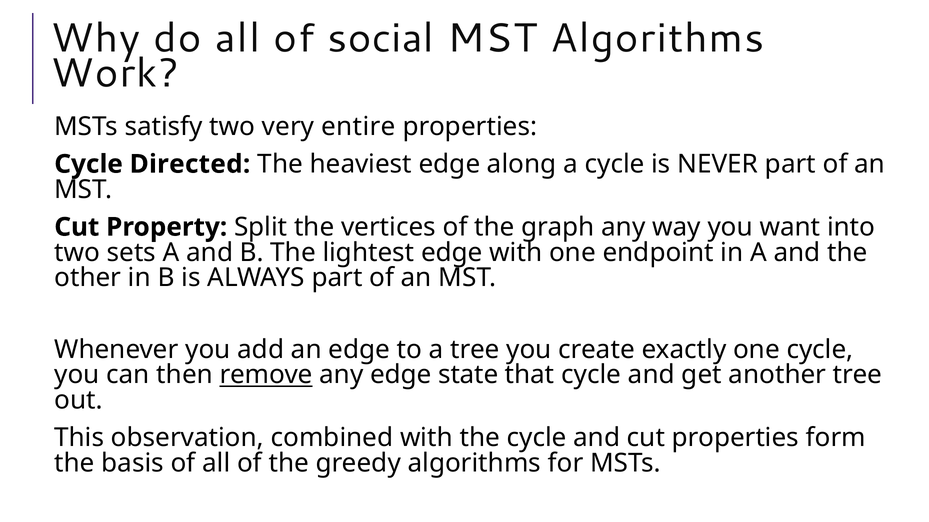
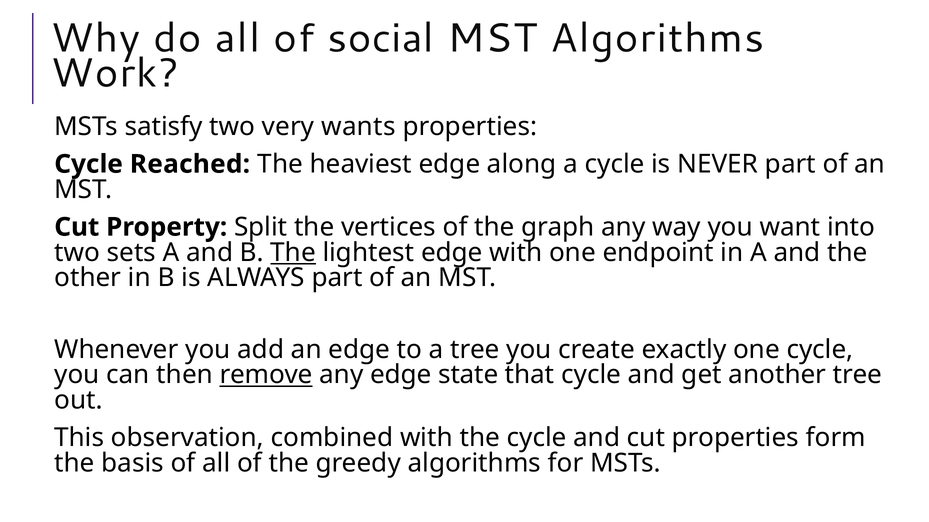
entire: entire -> wants (358, 127)
Directed: Directed -> Reached (190, 164)
The underline: none -> present (293, 253)
